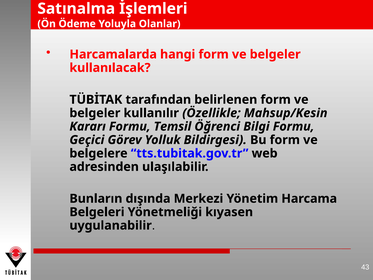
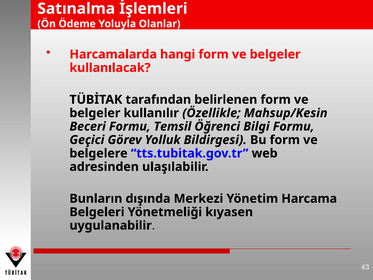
Kararı: Kararı -> Beceri (88, 126)
